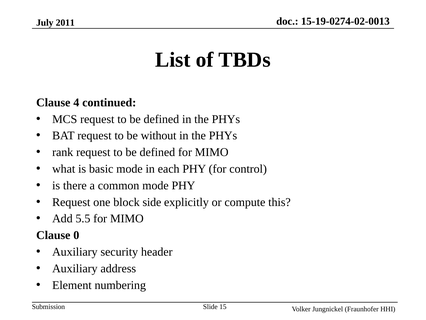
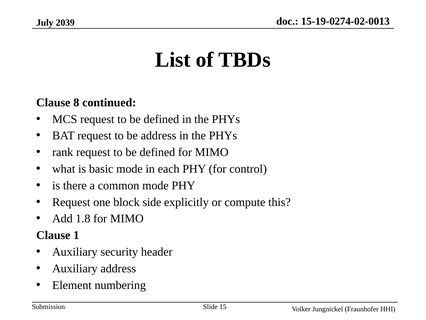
2011: 2011 -> 2039 (65, 23)
4: 4 -> 8 (76, 102)
be without: without -> address (159, 136)
5.5: 5.5 -> 1.8 (83, 218)
0: 0 -> 1 (76, 235)
